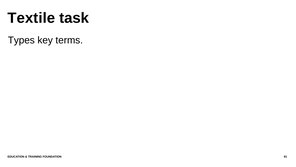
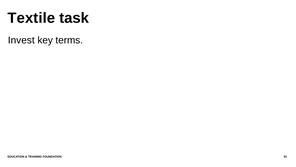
Types: Types -> Invest (21, 40)
